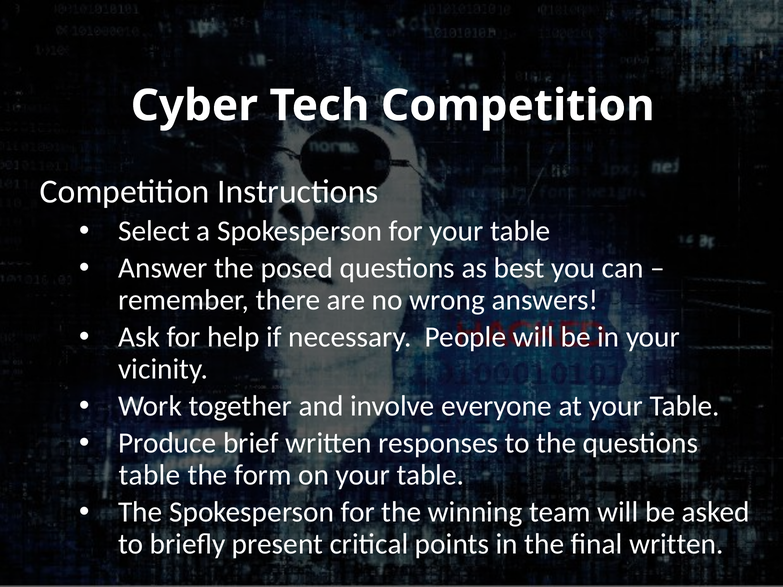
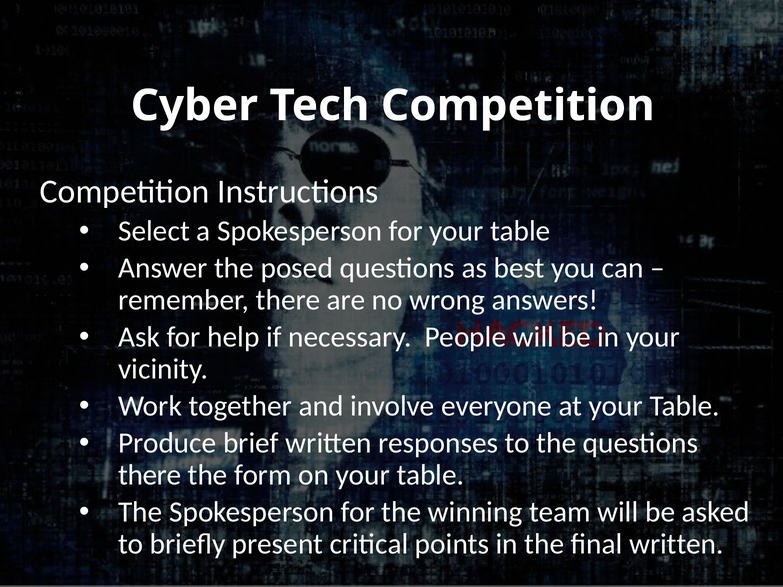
table: table -> there (150, 475)
